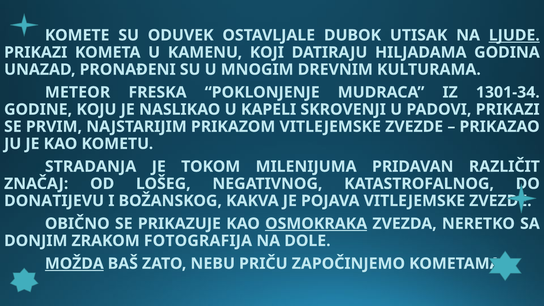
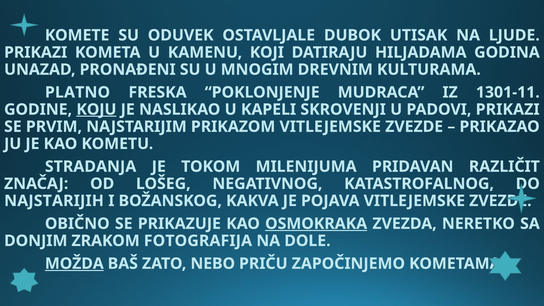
LJUDE underline: present -> none (514, 35)
METEOR: METEOR -> PLATNO (78, 92)
1301-34: 1301-34 -> 1301-11 (508, 92)
KOJU underline: none -> present (96, 109)
DONATIJEVU: DONATIJEVU -> NAJSTARIJIH (54, 201)
NEBU: NEBU -> NEBO (213, 264)
